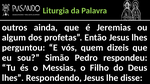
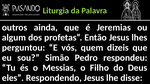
lhes: lhes -> eles (13, 78)
